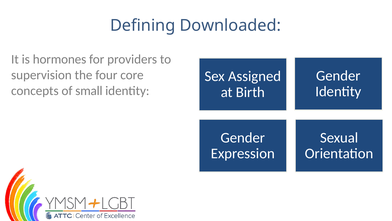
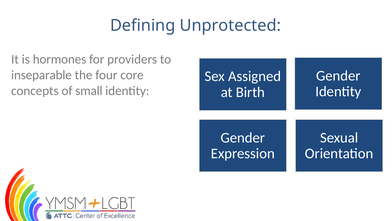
Downloaded: Downloaded -> Unprotected (230, 25)
supervision: supervision -> inseparable (41, 75)
